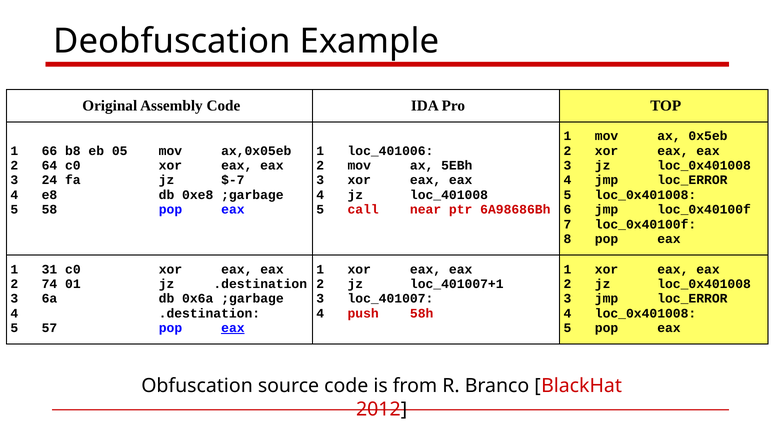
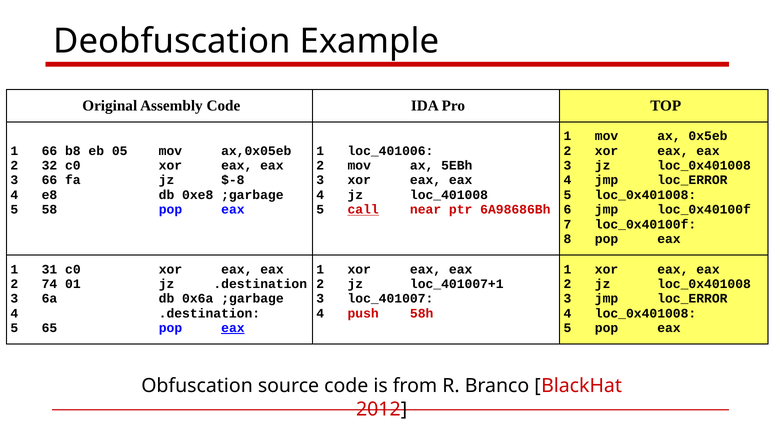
64: 64 -> 32 (49, 166)
3 24: 24 -> 66 (49, 180)
$-7: $-7 -> $-8 (233, 180)
call underline: none -> present (363, 210)
57: 57 -> 65 (49, 328)
